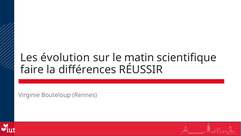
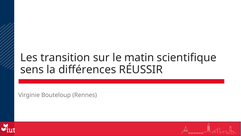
évolution: évolution -> transition (65, 57)
faire: faire -> sens (32, 69)
